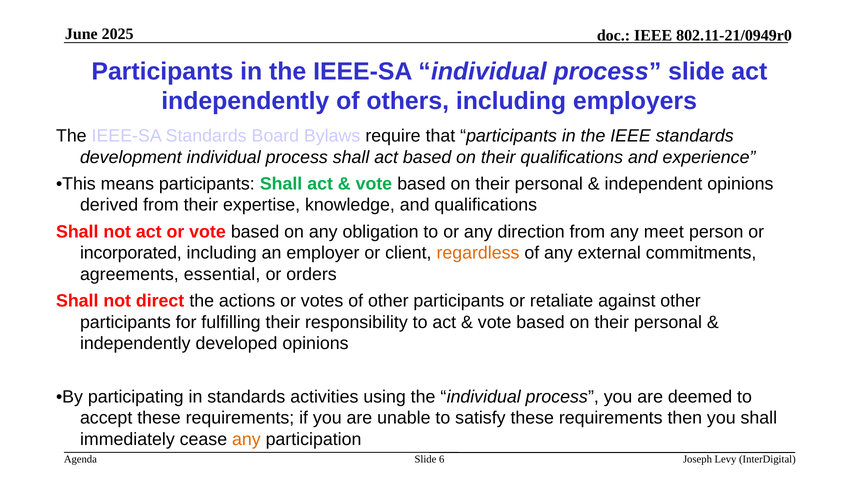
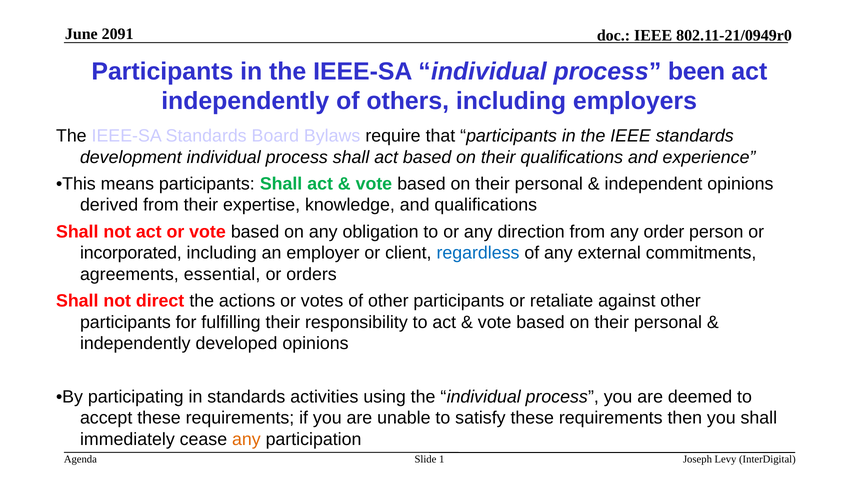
2025: 2025 -> 2091 (118, 34)
process slide: slide -> been (697, 71)
meet: meet -> order (664, 232)
regardless colour: orange -> blue (478, 253)
6: 6 -> 1 (442, 460)
